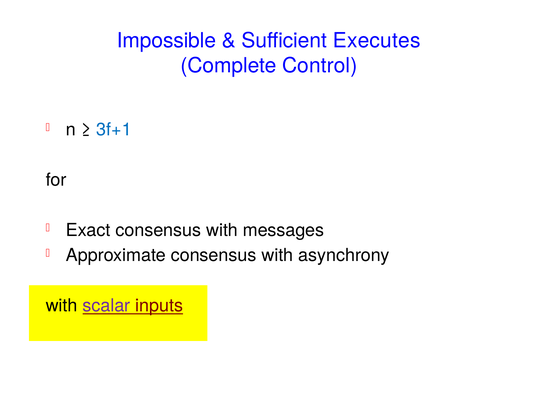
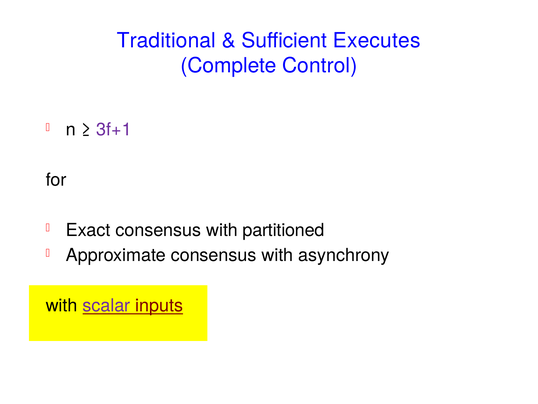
Impossible: Impossible -> Traditional (166, 40)
3f+1 colour: blue -> purple (114, 129)
messages: messages -> partitioned (284, 230)
